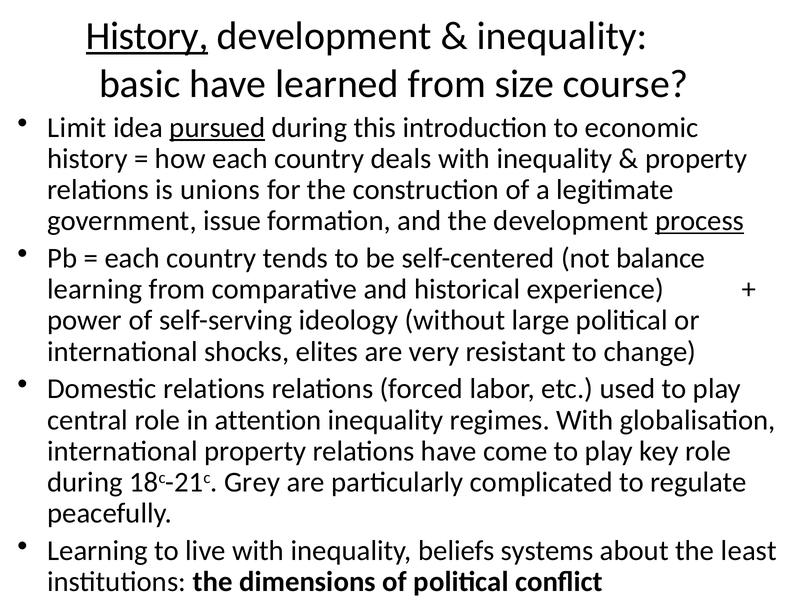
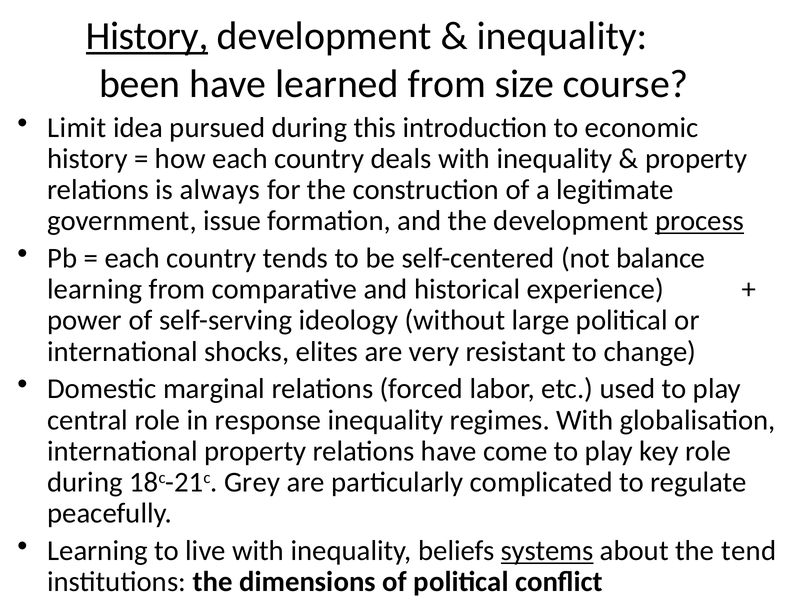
basic: basic -> been (140, 84)
pursued underline: present -> none (217, 128)
unions: unions -> always (220, 190)
Domestic relations: relations -> marginal (214, 389)
attention: attention -> response (268, 420)
systems underline: none -> present (547, 551)
least: least -> tend (749, 551)
